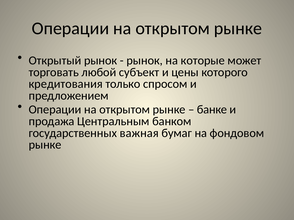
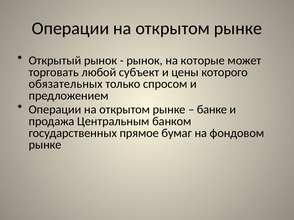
кредитования: кредитования -> обязательных (66, 84)
важная: важная -> прямое (139, 133)
